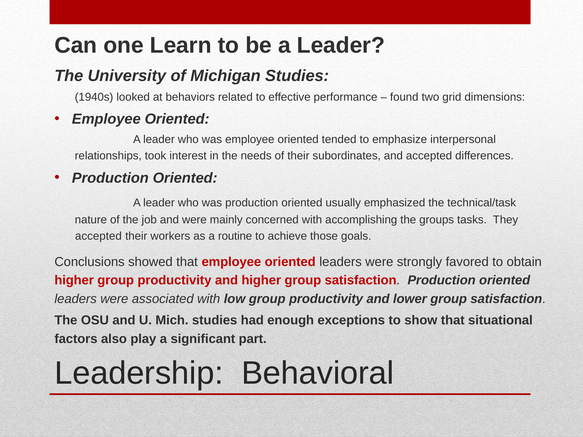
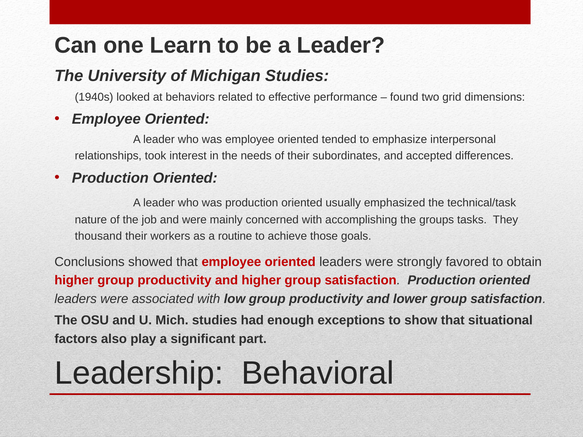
accepted: accepted -> thousand (98, 236)
